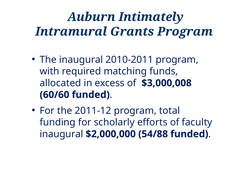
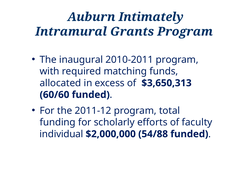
$3,000,008: $3,000,008 -> $3,650,313 (167, 83)
inaugural: inaugural -> individual (61, 134)
